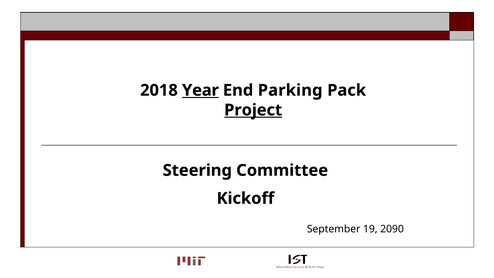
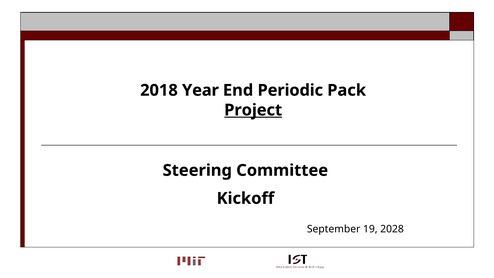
Year underline: present -> none (200, 90)
Parking: Parking -> Periodic (290, 90)
2090: 2090 -> 2028 (392, 229)
